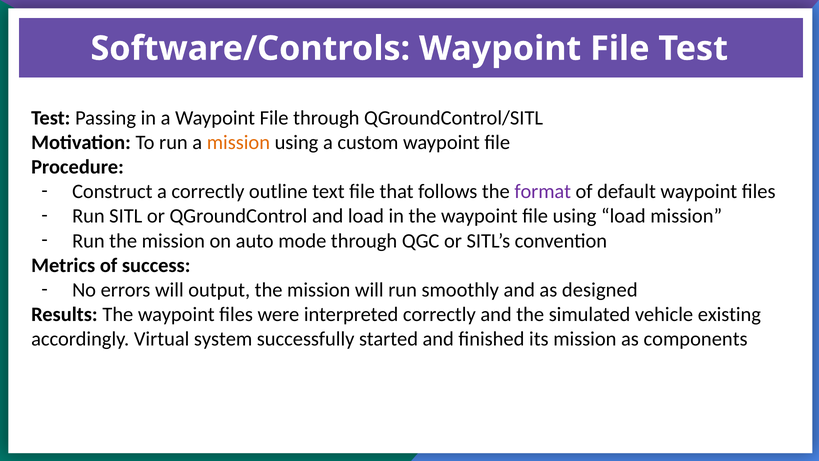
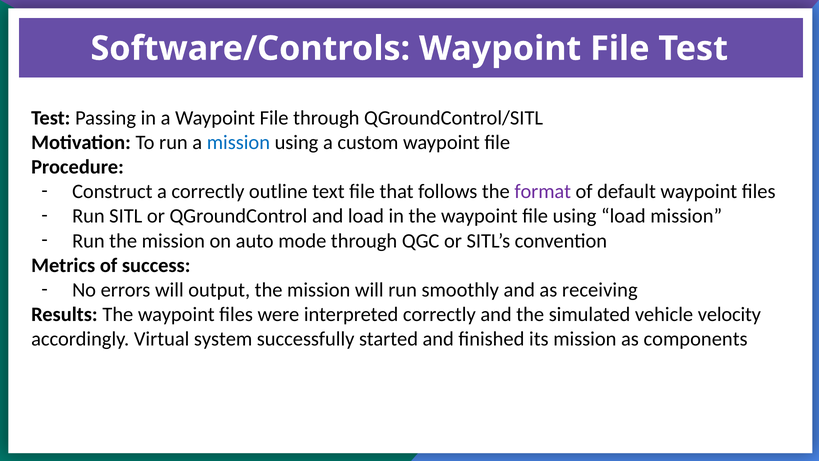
mission colour: orange -> blue (238, 142)
designed: designed -> receiving (600, 290)
existing: existing -> velocity (729, 314)
